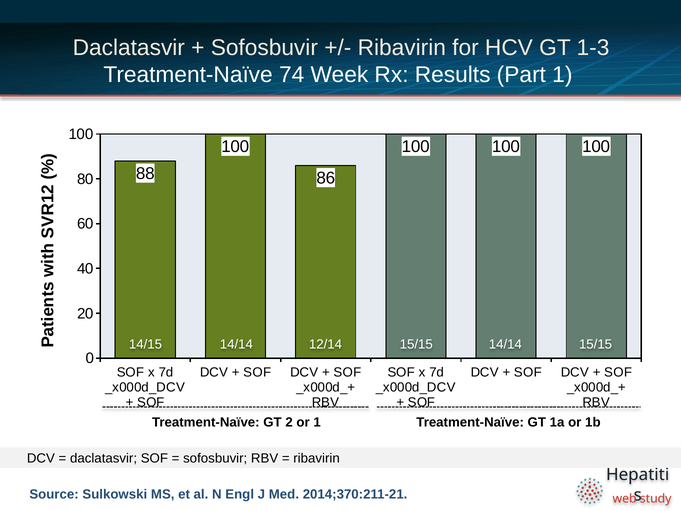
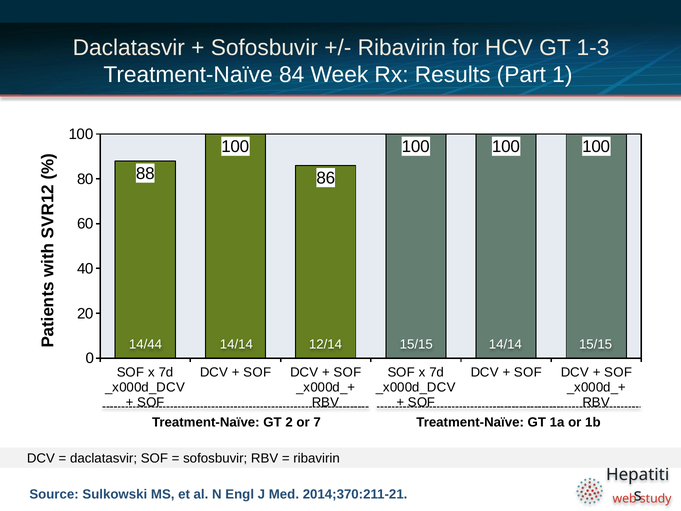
74: 74 -> 84 (292, 75)
14/15: 14/15 -> 14/44 (146, 344)
or 1: 1 -> 7 (317, 422)
